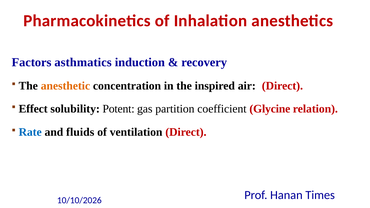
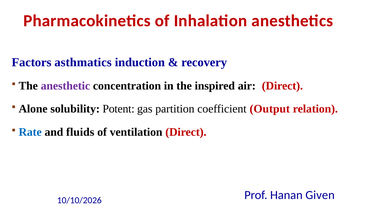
anesthetic colour: orange -> purple (65, 86)
Effect: Effect -> Alone (33, 109)
Glycine: Glycine -> Output (270, 109)
Times: Times -> Given (320, 195)
